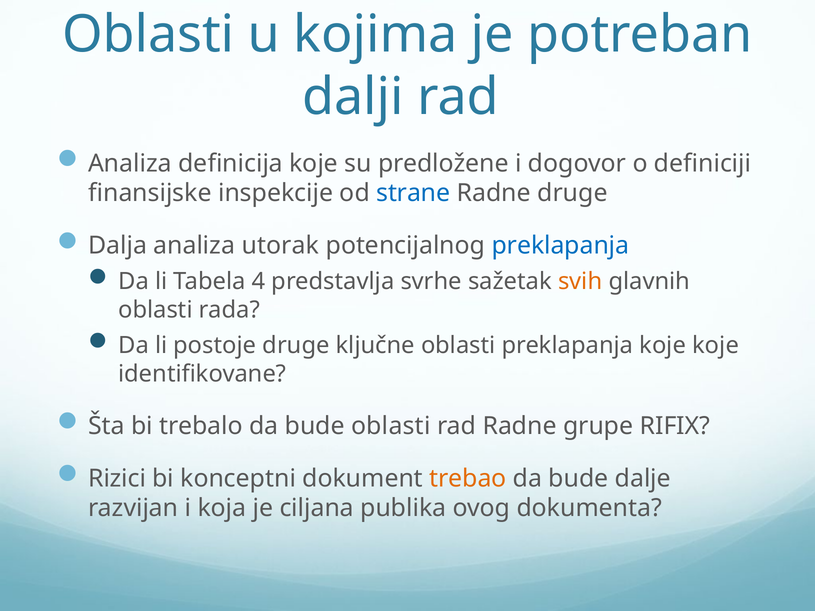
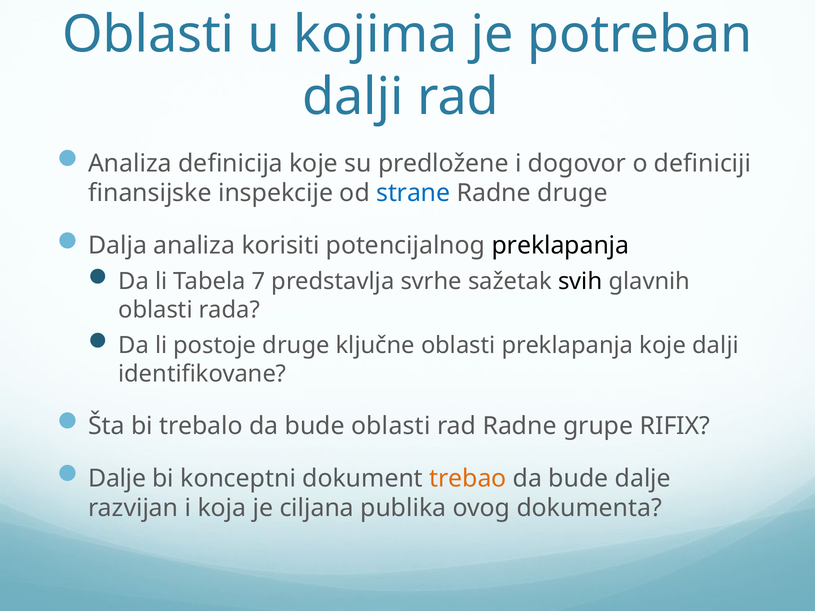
utorak: utorak -> korisiti (280, 246)
preklapanja colour: blue -> black (560, 246)
4: 4 -> 7 (258, 282)
svih colour: orange -> black (580, 282)
koje koje: koje -> dalji (716, 346)
Rizici: Rizici -> Dalje (117, 479)
